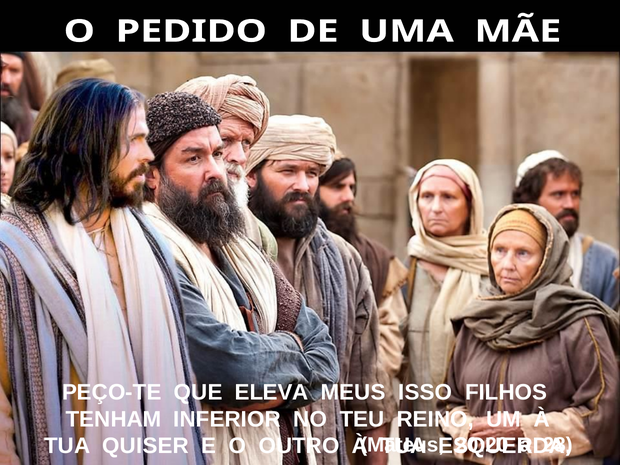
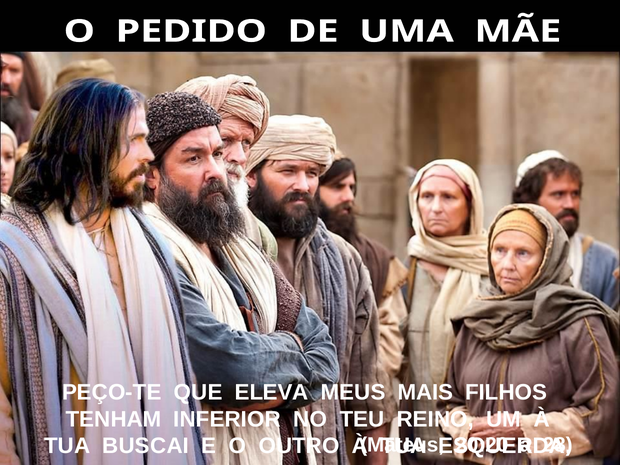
ISSO: ISSO -> MAIS (425, 392)
QUISER: QUISER -> BUSCAI (146, 446)
